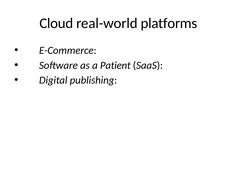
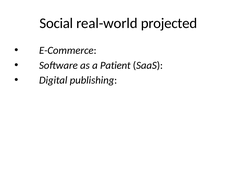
Cloud: Cloud -> Social (56, 23)
platforms: platforms -> projected (169, 23)
